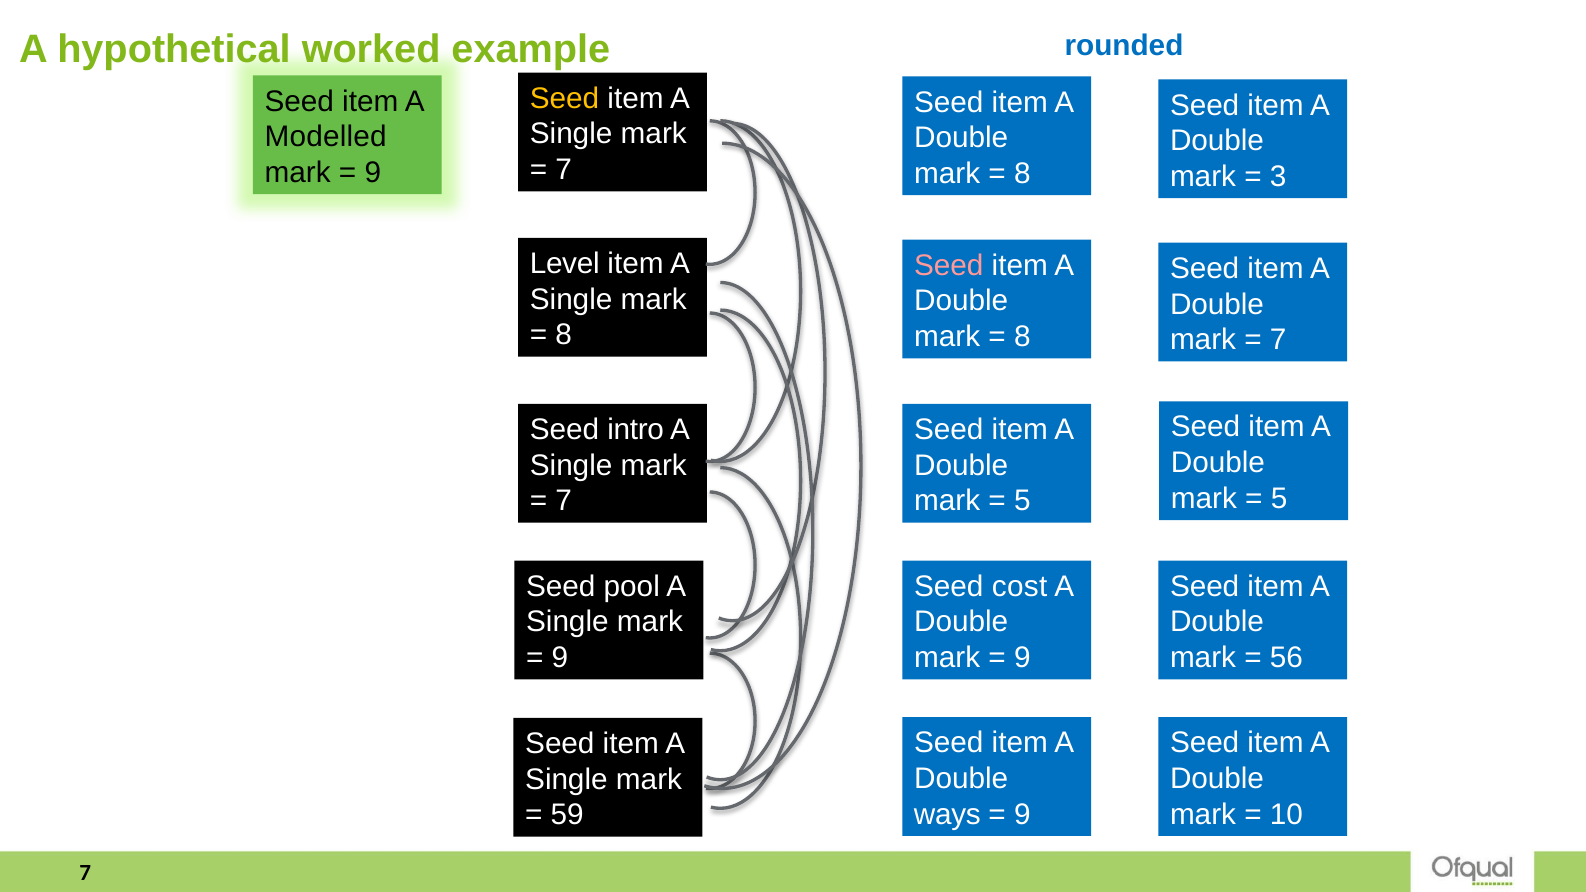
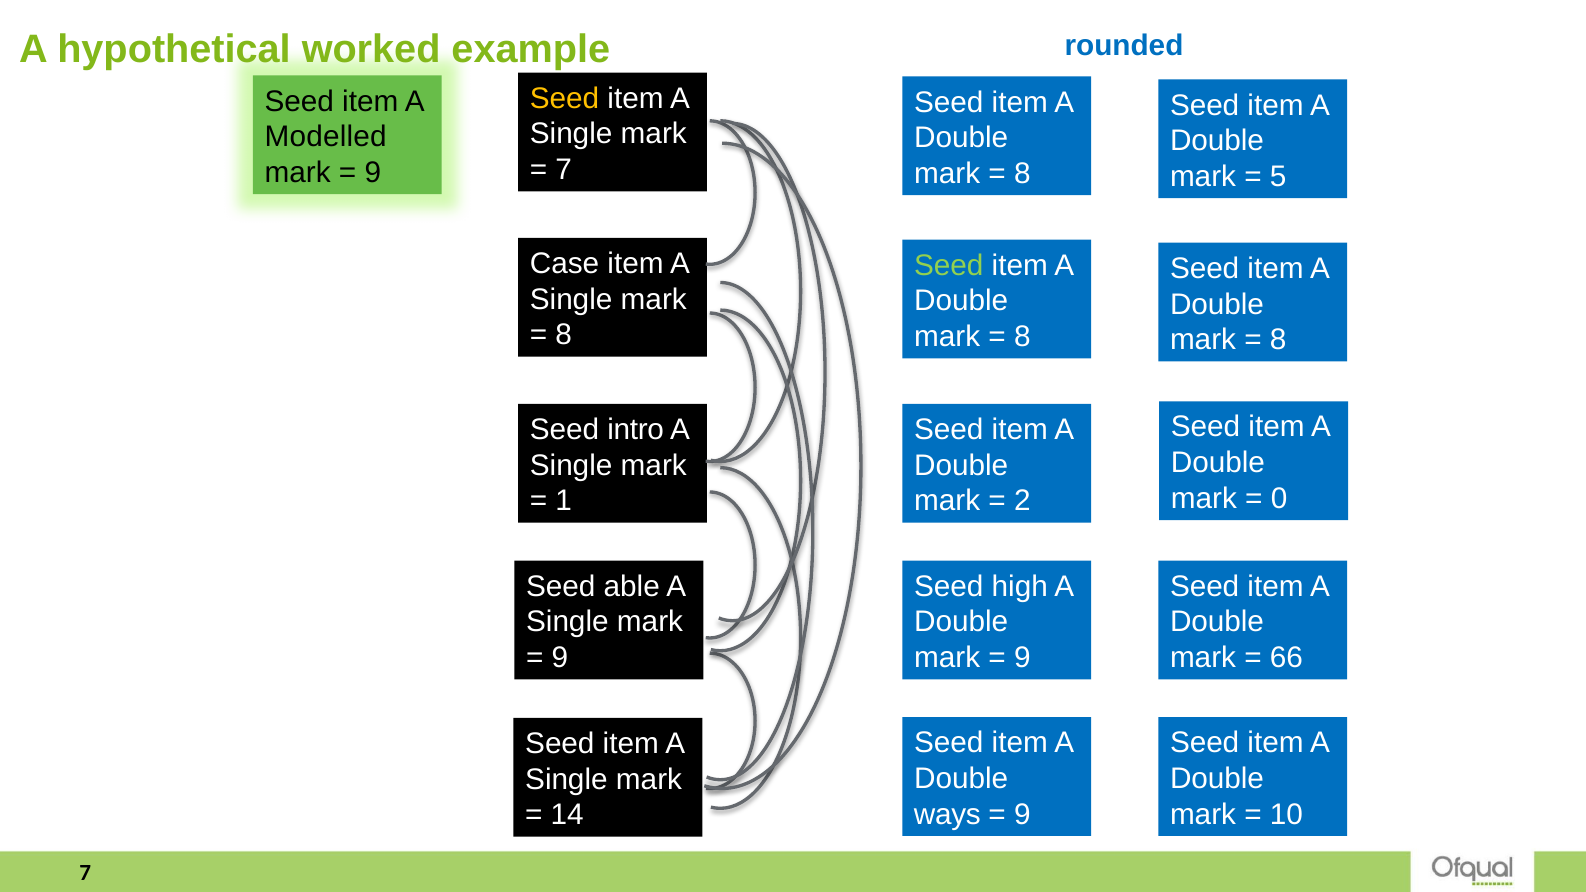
3: 3 -> 5 (1278, 177)
Level: Level -> Case (565, 264)
Seed colour: pink -> light green (949, 266)
7: 7 -> 8 (1278, 340)
5: 5 -> 0 (1279, 499)
7: 7 -> 1 (564, 501)
5: 5 -> 2 (1022, 501)
pool: pool -> able (632, 586)
cost: cost -> high (1020, 586)
56: 56 -> 66 (1286, 658)
59: 59 -> 14 (567, 815)
